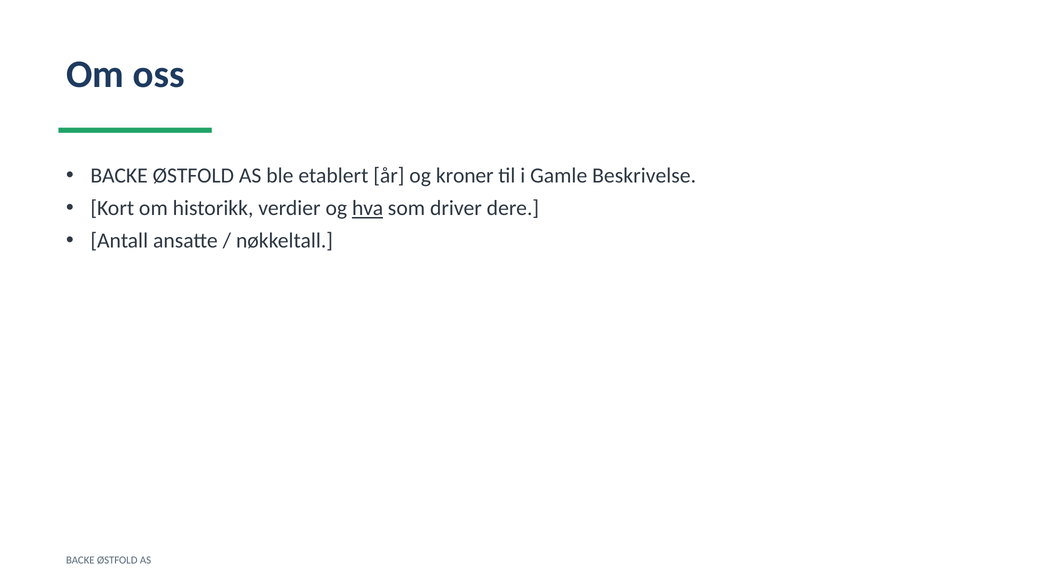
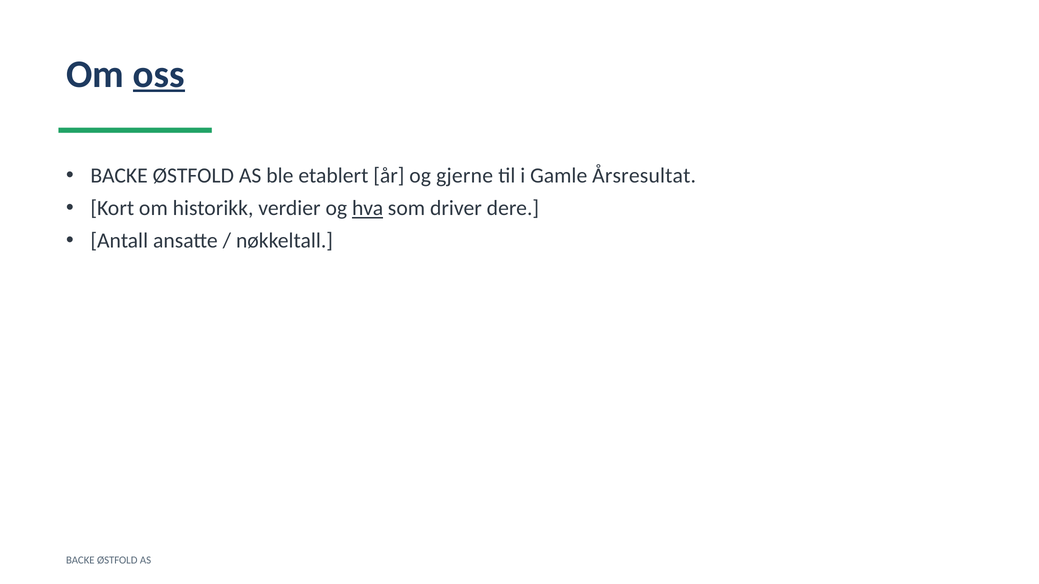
oss underline: none -> present (159, 74)
kroner: kroner -> gjerne (465, 176)
Beskrivelse: Beskrivelse -> Årsresultat (644, 176)
